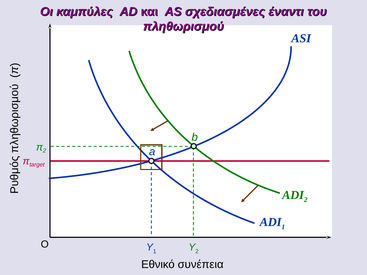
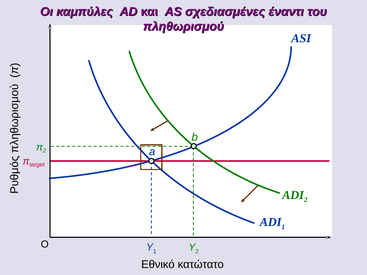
συνέπεια: συνέπεια -> κατώτατο (201, 265)
